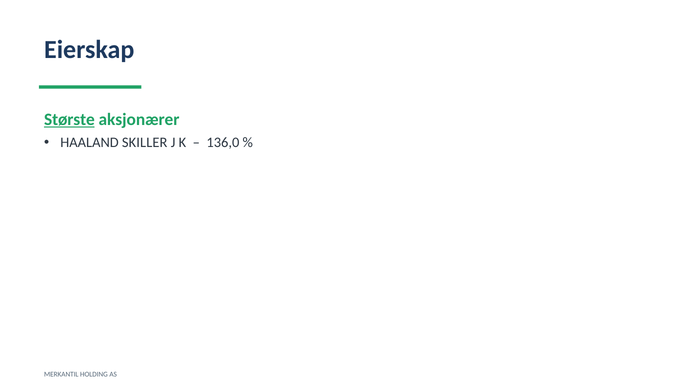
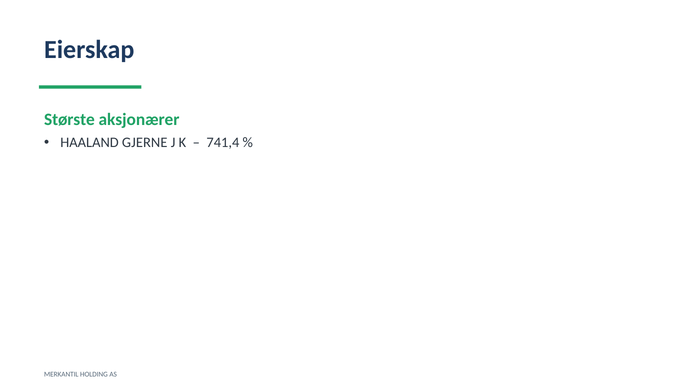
Største underline: present -> none (69, 119)
SKILLER: SKILLER -> GJERNE (145, 143)
136,0: 136,0 -> 741,4 (223, 143)
